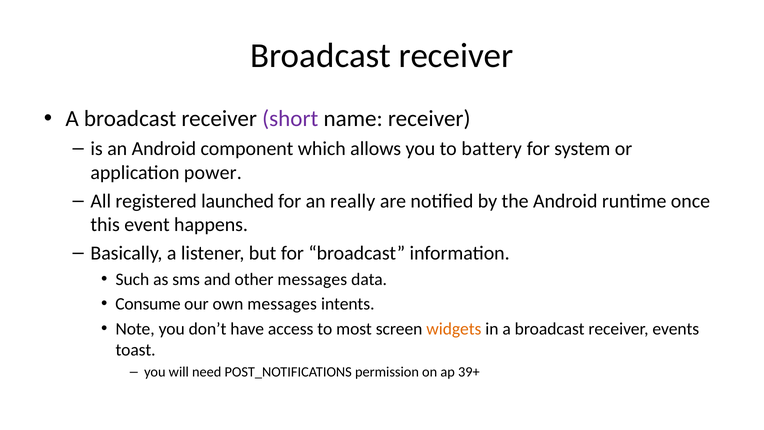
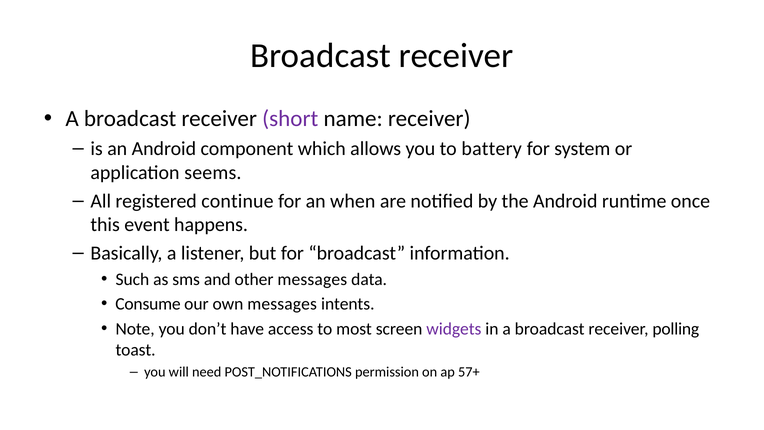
power: power -> seems (213, 173)
launched: launched -> continue (237, 201)
really: really -> when (353, 201)
widgets colour: orange -> purple (454, 329)
events: events -> polling (676, 329)
39+: 39+ -> 57+ (469, 372)
